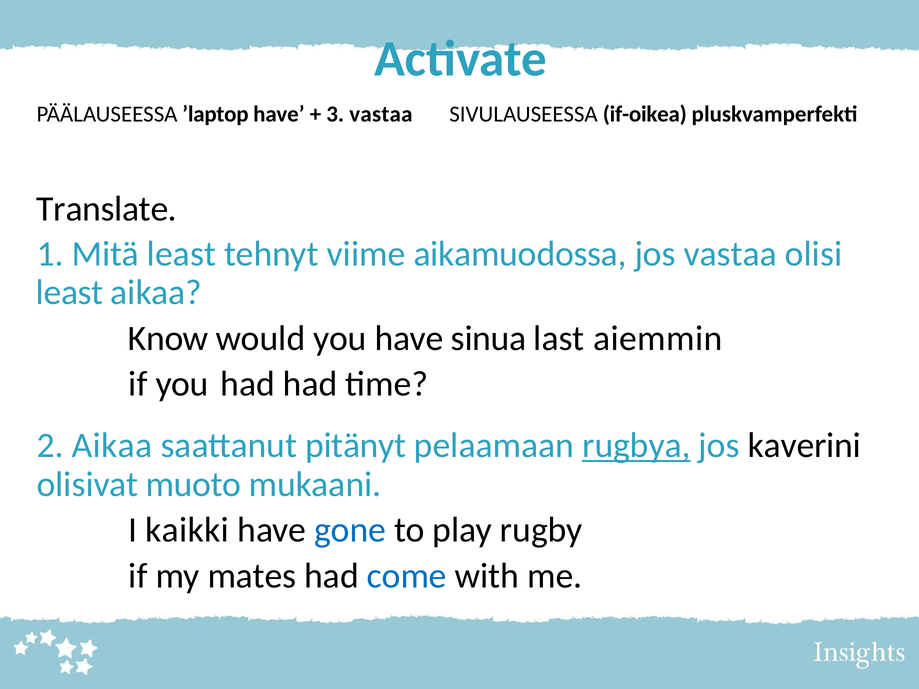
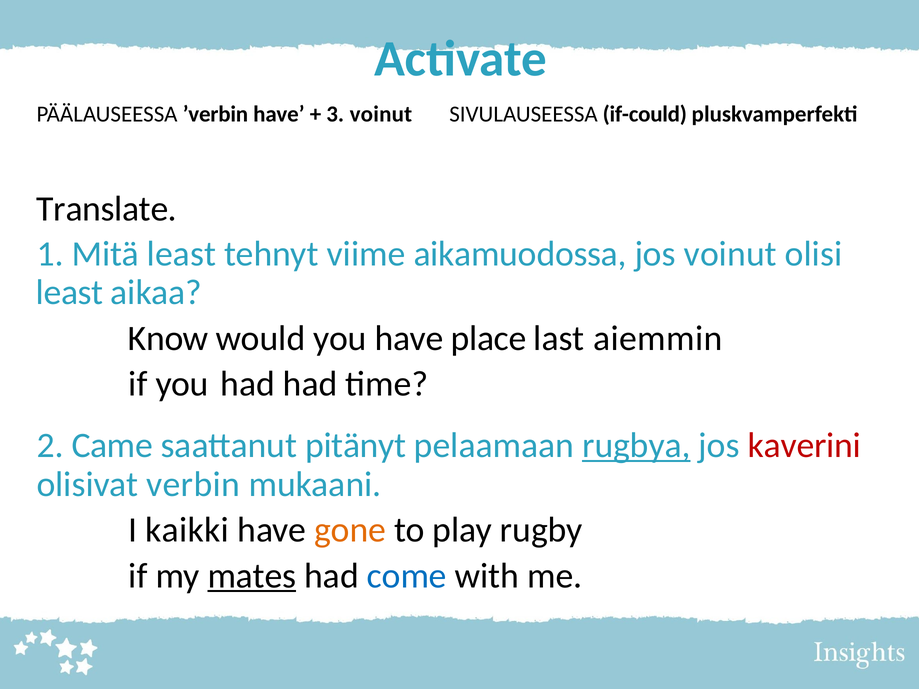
’laptop: ’laptop -> ’verbin (215, 114)
3 vastaa: vastaa -> voinut (381, 114)
if-oikea: if-oikea -> if-could (645, 114)
jos vastaa: vastaa -> voinut (730, 254)
sinua: sinua -> place (489, 338)
2 Aikaa: Aikaa -> Came (112, 446)
kaverini colour: black -> red (804, 446)
muoto: muoto -> verbin (193, 484)
gone colour: blue -> orange (350, 530)
mates underline: none -> present (252, 576)
